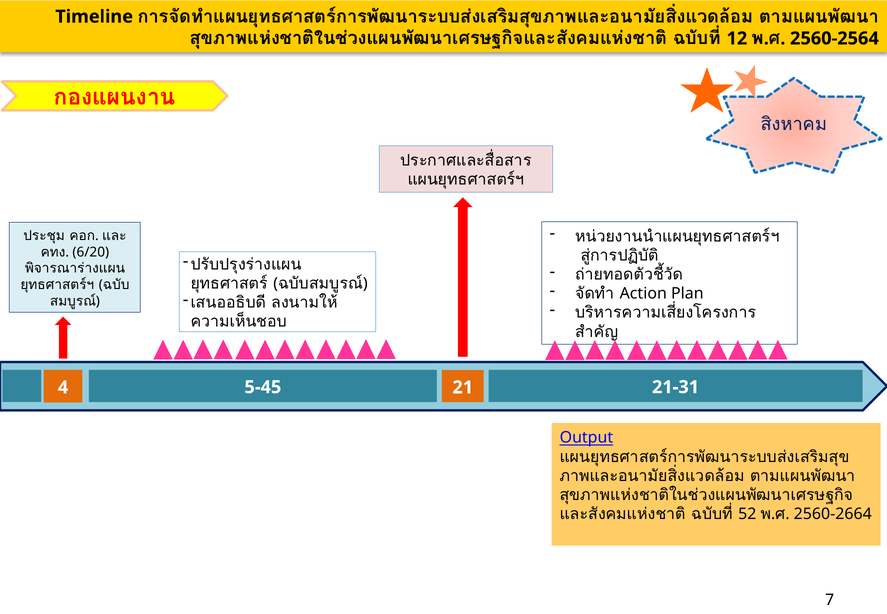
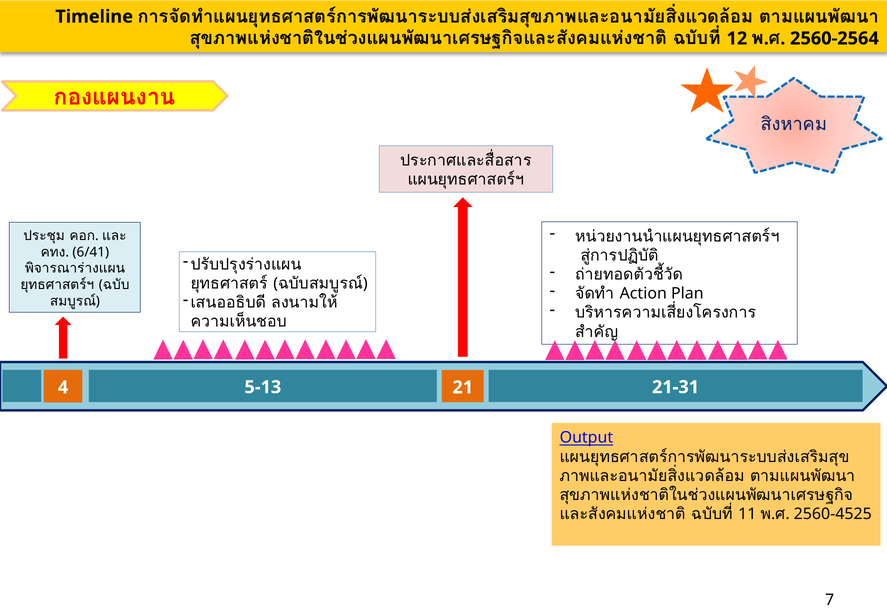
6/20: 6/20 -> 6/41 (91, 252)
5-45: 5-45 -> 5-13 (263, 387)
52: 52 -> 11 (747, 514)
2560-2664: 2560-2664 -> 2560-4525 (833, 514)
